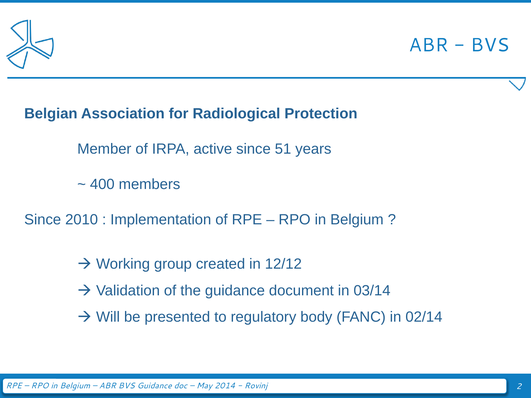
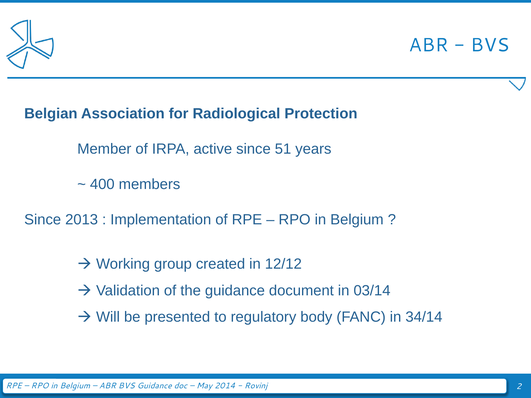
2010: 2010 -> 2013 (82, 220)
02/14: 02/14 -> 34/14 (424, 317)
